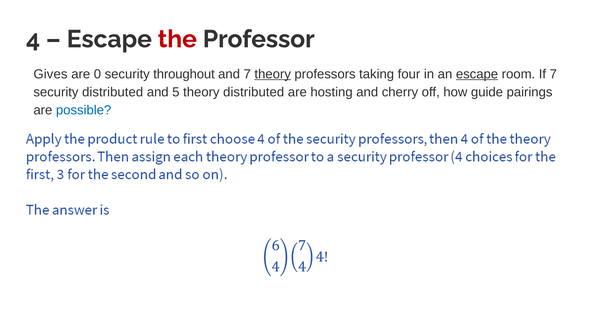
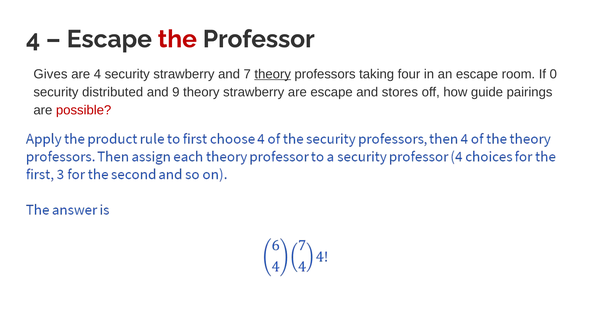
are 0: 0 -> 4 (97, 74)
security throughout: throughout -> strawberry (184, 74)
escape underline: present -> none (477, 74)
If 7: 7 -> 0 (553, 74)
5: 5 -> 9 (176, 92)
theory distributed: distributed -> strawberry (254, 92)
are hosting: hosting -> escape (332, 92)
cherry: cherry -> stores (400, 92)
possible colour: blue -> red (84, 110)
